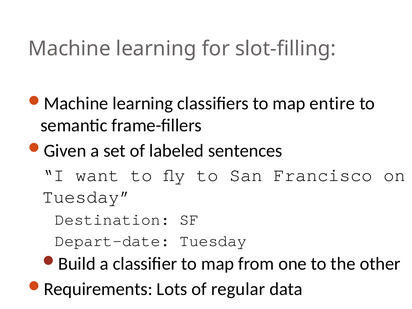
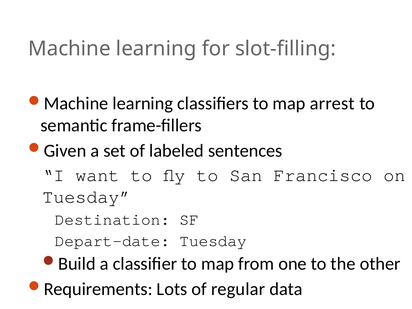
entire: entire -> arrest (332, 104)
